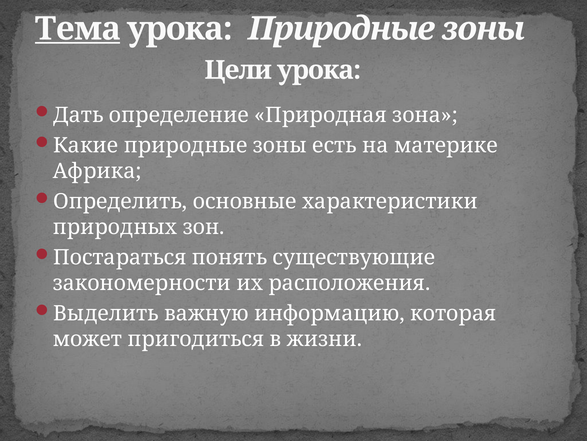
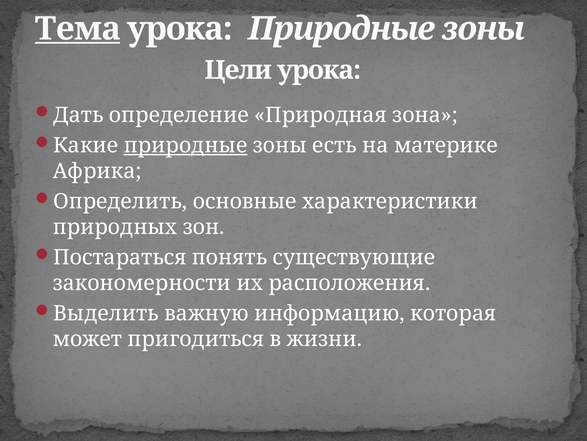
природные underline: none -> present (186, 145)
